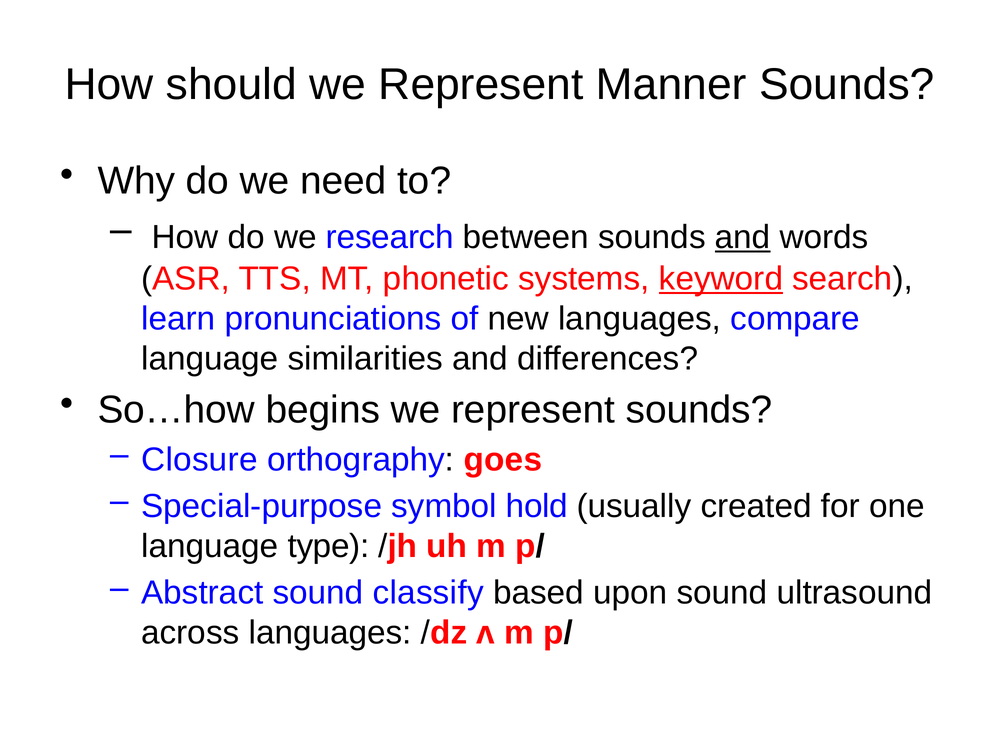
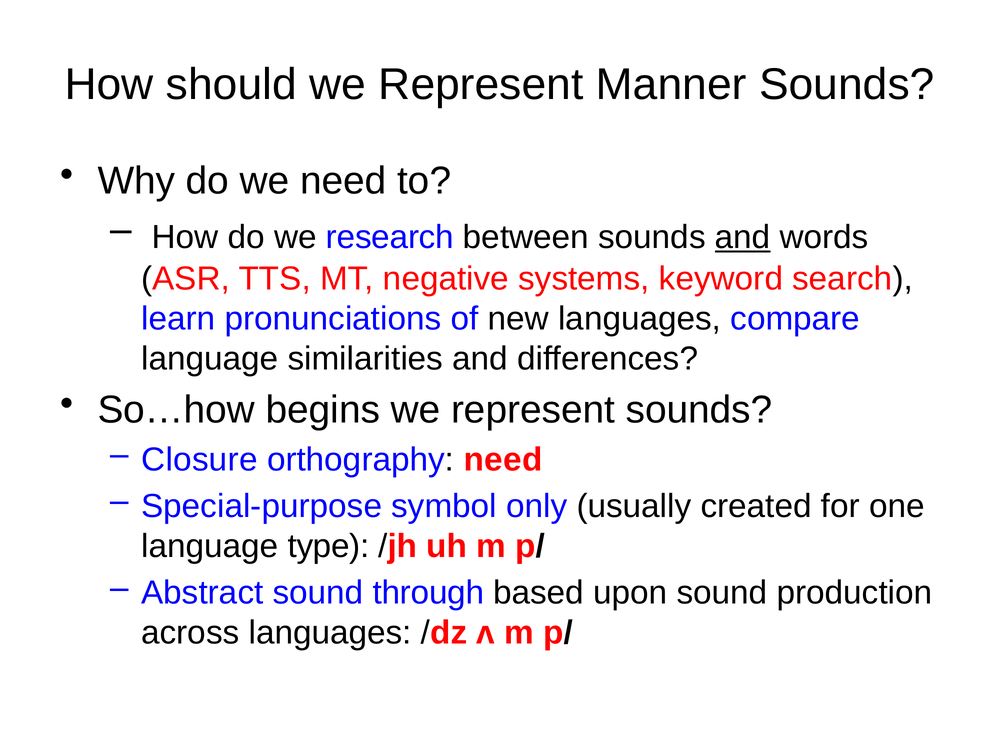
phonetic: phonetic -> negative (446, 279)
keyword underline: present -> none (721, 279)
orthography goes: goes -> need (503, 460)
hold: hold -> only (537, 506)
classify: classify -> through (428, 593)
ultrasound: ultrasound -> production (854, 593)
